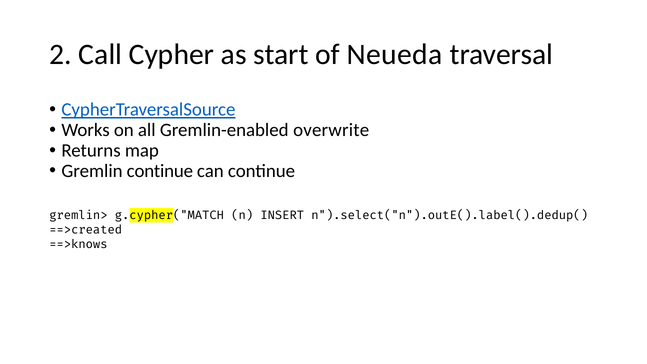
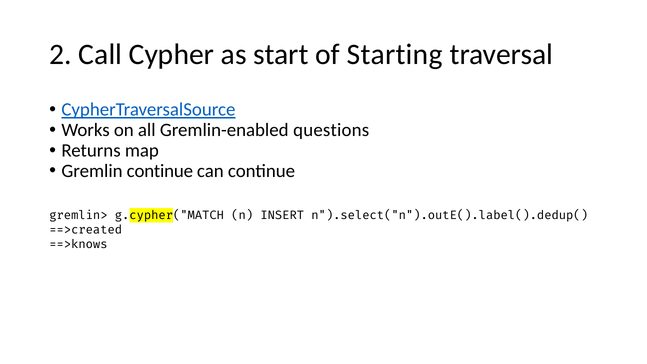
Neueda: Neueda -> Starting (395, 54)
overwrite: overwrite -> questions (331, 130)
